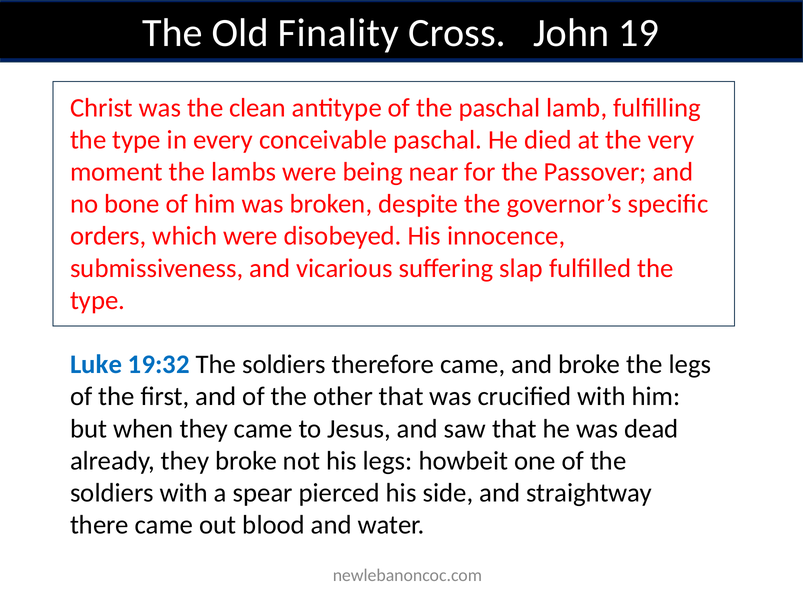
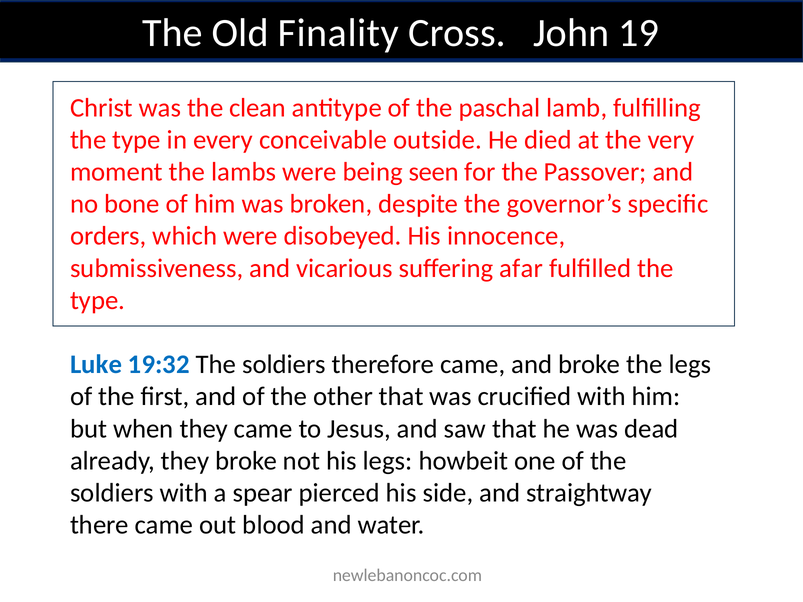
conceivable paschal: paschal -> outside (438, 140)
near: near -> seen (434, 172)
slap: slap -> afar (521, 268)
